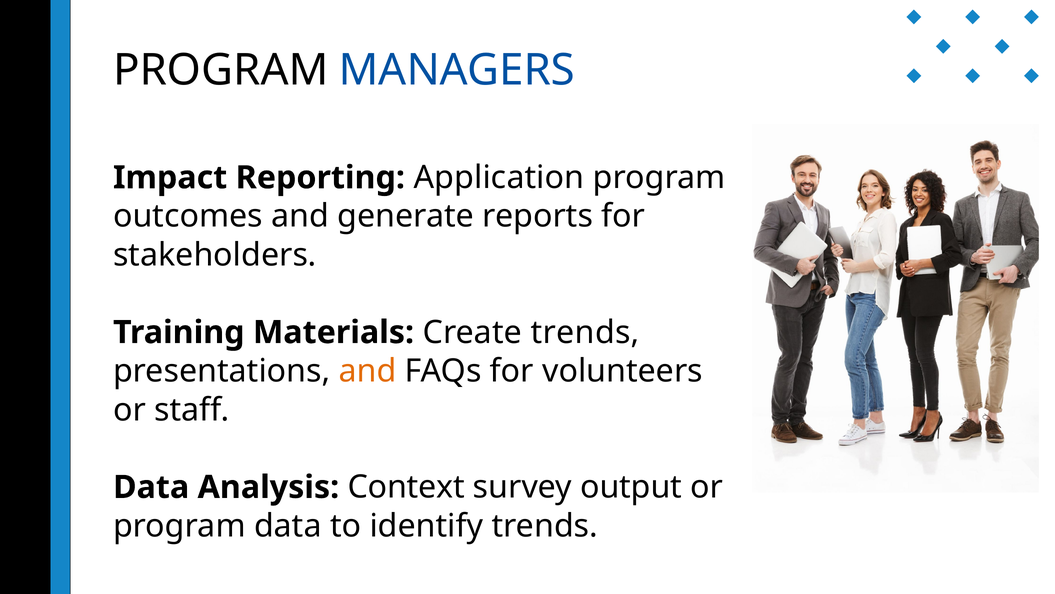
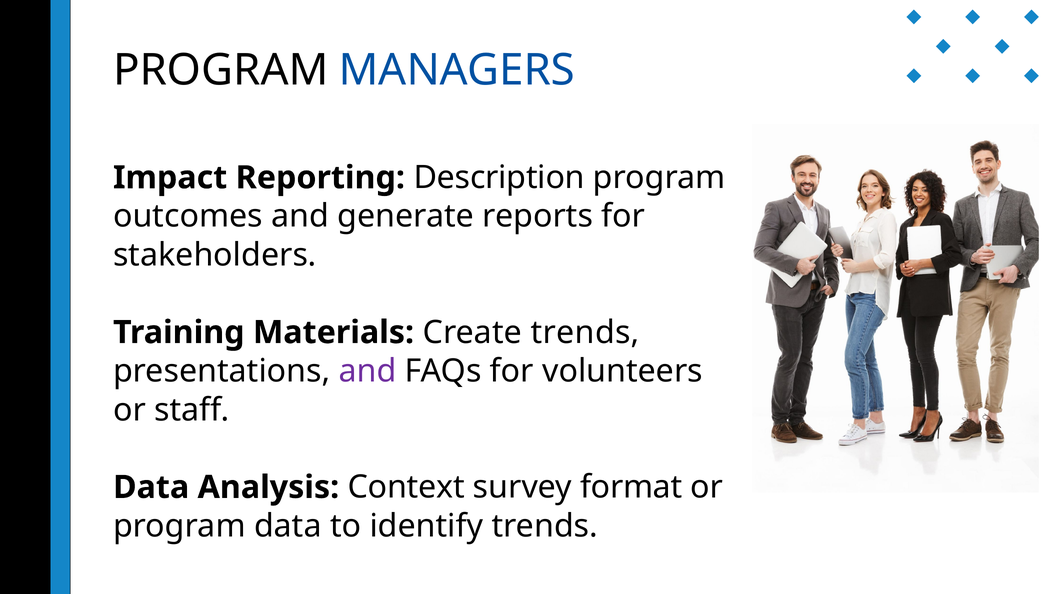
Application: Application -> Description (499, 177)
and colour: orange -> purple (368, 371)
output: output -> format (631, 487)
